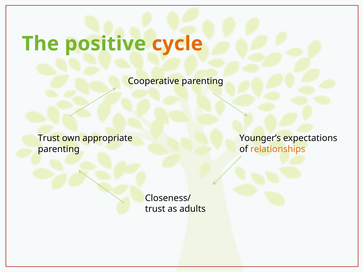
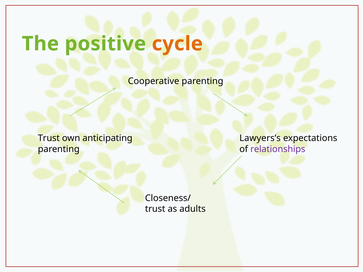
appropriate: appropriate -> anticipating (107, 138)
Younger’s: Younger’s -> Lawyers’s (260, 138)
relationships colour: orange -> purple (278, 149)
